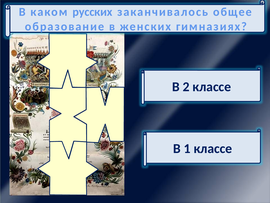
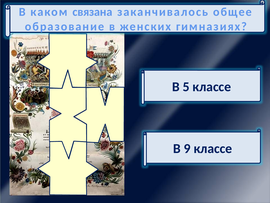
русских: русских -> связана (92, 12)
2: 2 -> 5 (186, 87)
1: 1 -> 9 (187, 148)
